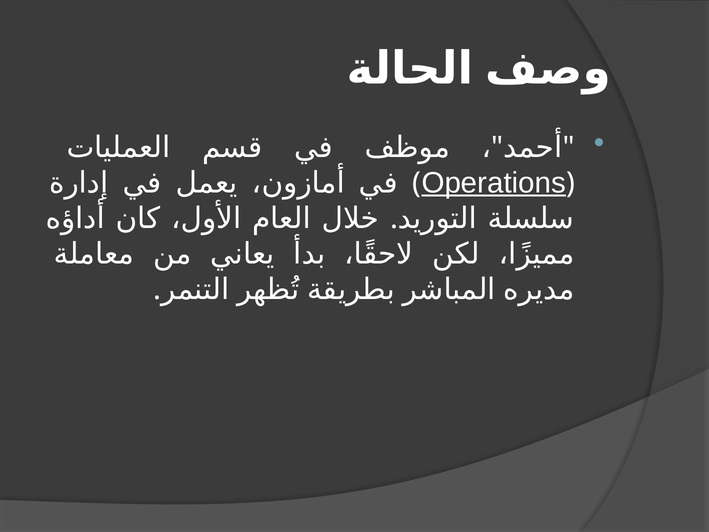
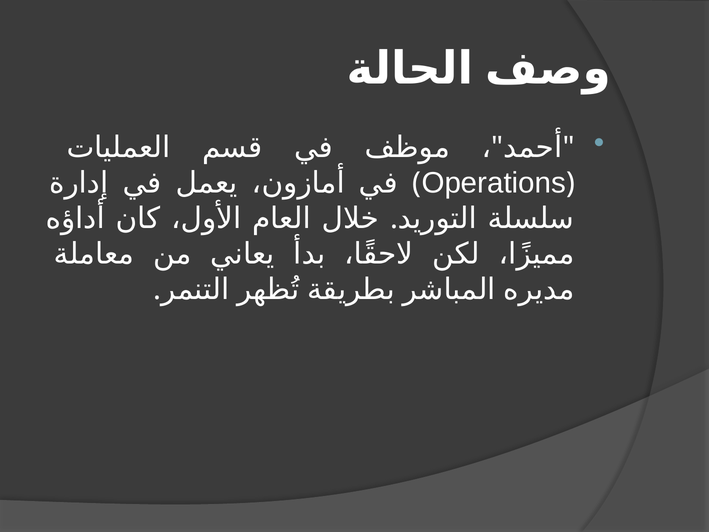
Operations underline: present -> none (494, 183)
